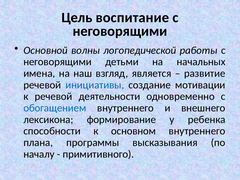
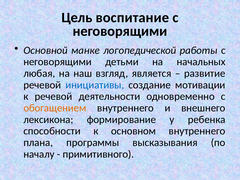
волны: волны -> манке (85, 50)
имена: имена -> любая (39, 73)
обогащением colour: blue -> orange (55, 108)
